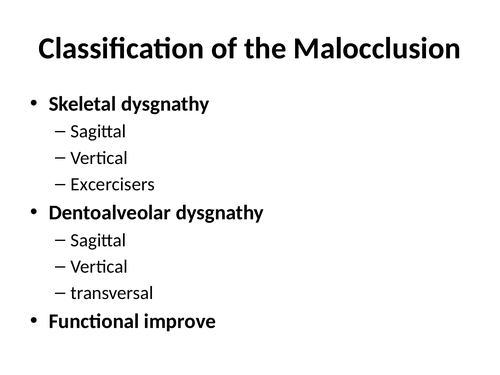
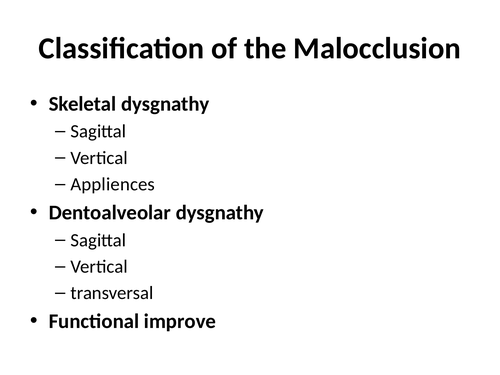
Excercisers: Excercisers -> Appliences (113, 184)
